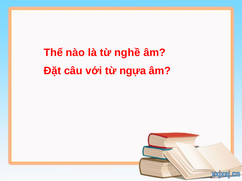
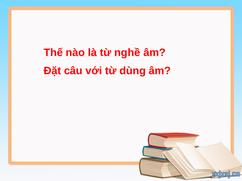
ngựa: ngựa -> dùng (133, 71)
